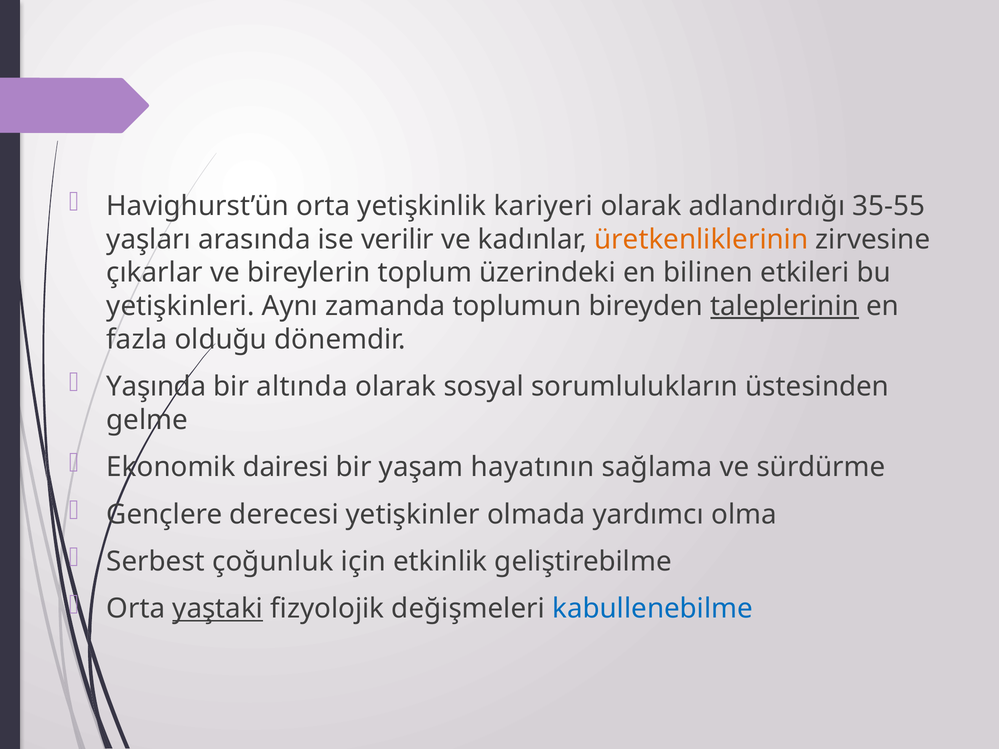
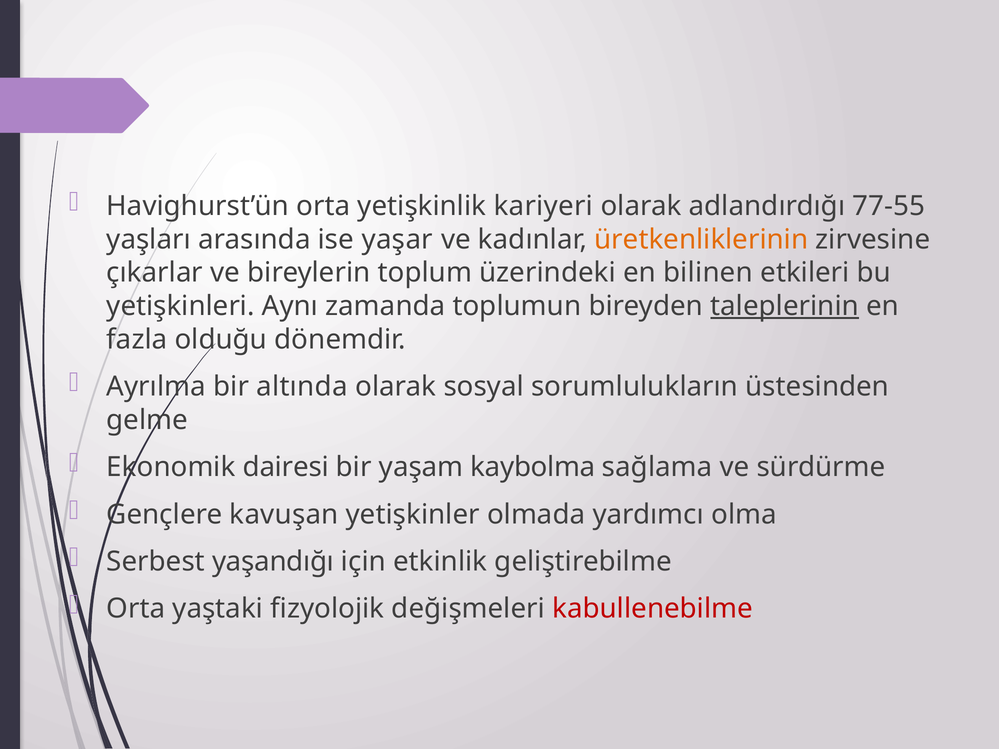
35-55: 35-55 -> 77-55 (889, 206)
verilir: verilir -> yaşar (397, 239)
Yaşında: Yaşında -> Ayrılma (156, 387)
hayatının: hayatının -> kaybolma (533, 467)
derecesi: derecesi -> kavuşan (284, 515)
çoğunluk: çoğunluk -> yaşandığı (273, 562)
yaştaki underline: present -> none (218, 609)
kabullenebilme colour: blue -> red (653, 609)
